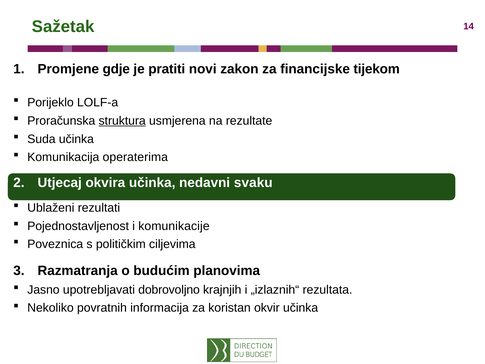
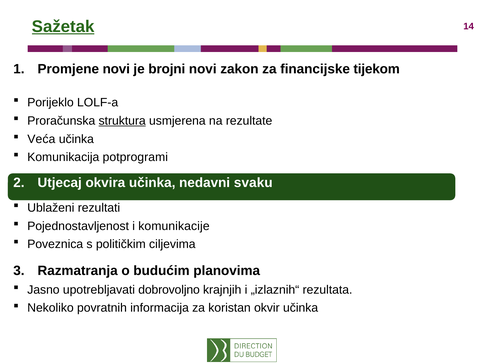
Sažetak underline: none -> present (63, 27)
Promjene gdje: gdje -> novi (116, 69)
pratiti: pratiti -> brojni (167, 69)
Suda: Suda -> Veća (41, 139)
operaterima: operaterima -> potprogrami (135, 157)
